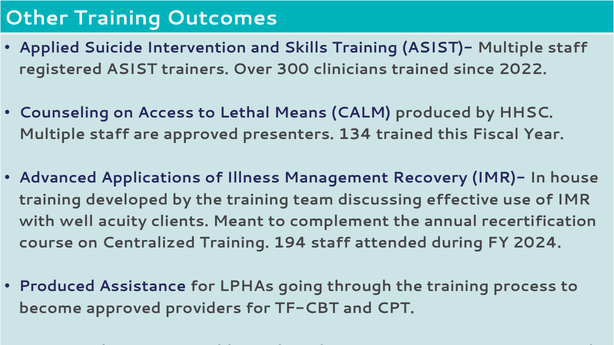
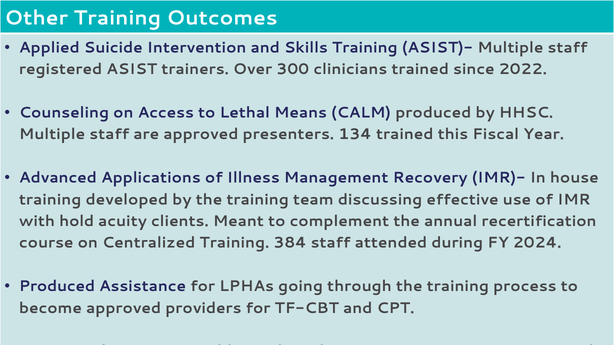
well: well -> hold (77, 221)
194: 194 -> 384 (290, 243)
